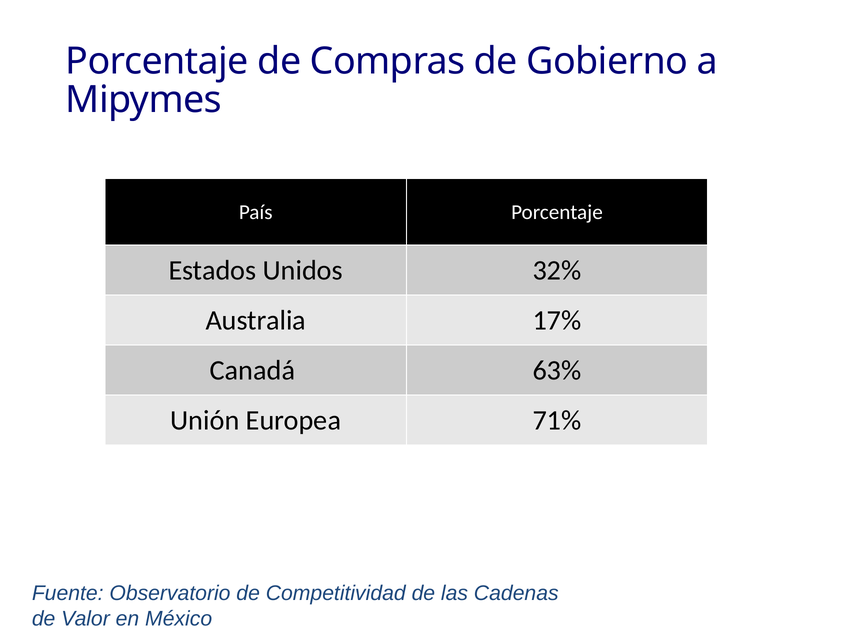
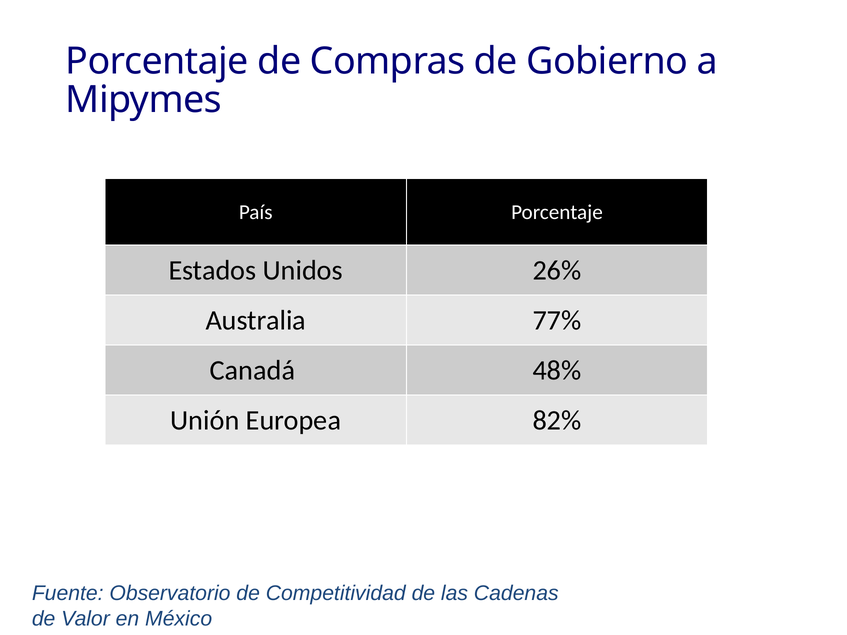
32%: 32% -> 26% (557, 271)
17%: 17% -> 77% (557, 321)
63%: 63% -> 48% (557, 371)
71%: 71% -> 82% (557, 421)
